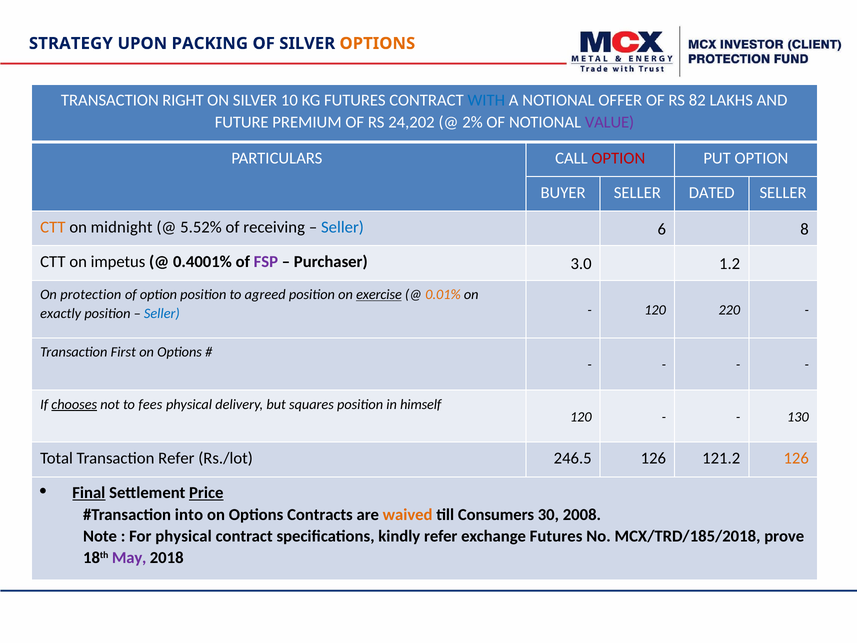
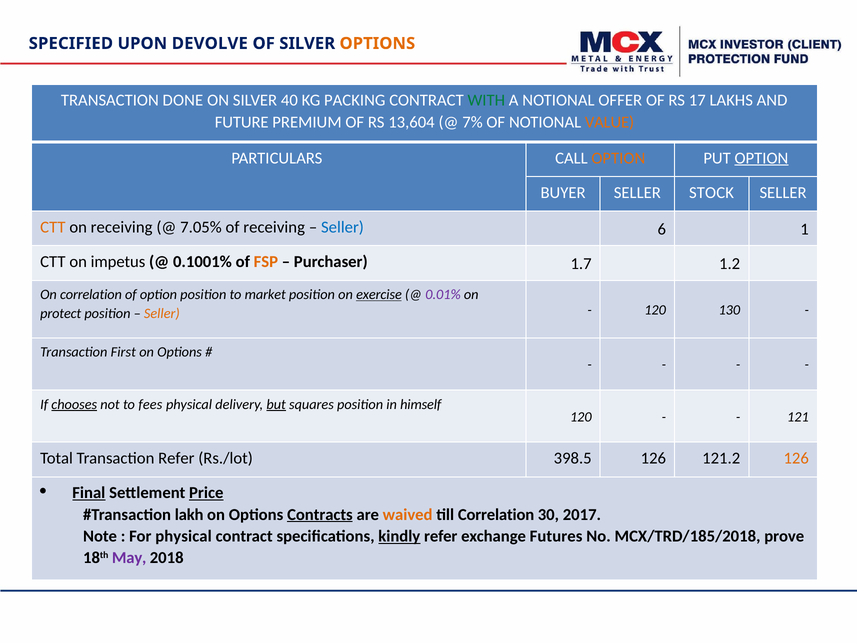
STRATEGY: STRATEGY -> SPECIFIED (71, 43)
PACKING: PACKING -> DEVOLVE (210, 43)
RIGHT: RIGHT -> DONE (183, 100)
10: 10 -> 40 (289, 100)
KG FUTURES: FUTURES -> PACKING (355, 100)
WITH colour: blue -> green (486, 100)
82: 82 -> 17 (697, 100)
24,202: 24,202 -> 13,604 (411, 122)
2%: 2% -> 7% (472, 122)
VALUE colour: purple -> orange (610, 122)
OPTION colour: red -> orange (618, 158)
OPTION underline: none -> present (761, 158)
DATED: DATED -> STOCK (712, 193)
on midnight: midnight -> receiving (122, 227)
5.52%: 5.52% -> 7.05% (201, 227)
8: 8 -> 1 (805, 229)
0.4001%: 0.4001% -> 0.1001% (202, 262)
FSP colour: purple -> orange (266, 262)
3.0: 3.0 -> 1.7 (581, 264)
On protection: protection -> correlation (91, 295)
agreed: agreed -> market (265, 295)
0.01% colour: orange -> purple (443, 295)
exactly: exactly -> protect (61, 313)
Seller colour: blue -> orange (162, 313)
220: 220 -> 130 (729, 310)
but underline: none -> present (276, 404)
130: 130 -> 121 (798, 417)
246.5: 246.5 -> 398.5 (573, 458)
into: into -> lakh (189, 514)
Contracts underline: none -> present (320, 514)
till Consumers: Consumers -> Correlation (496, 514)
2008: 2008 -> 2017 (582, 514)
kindly underline: none -> present (399, 536)
